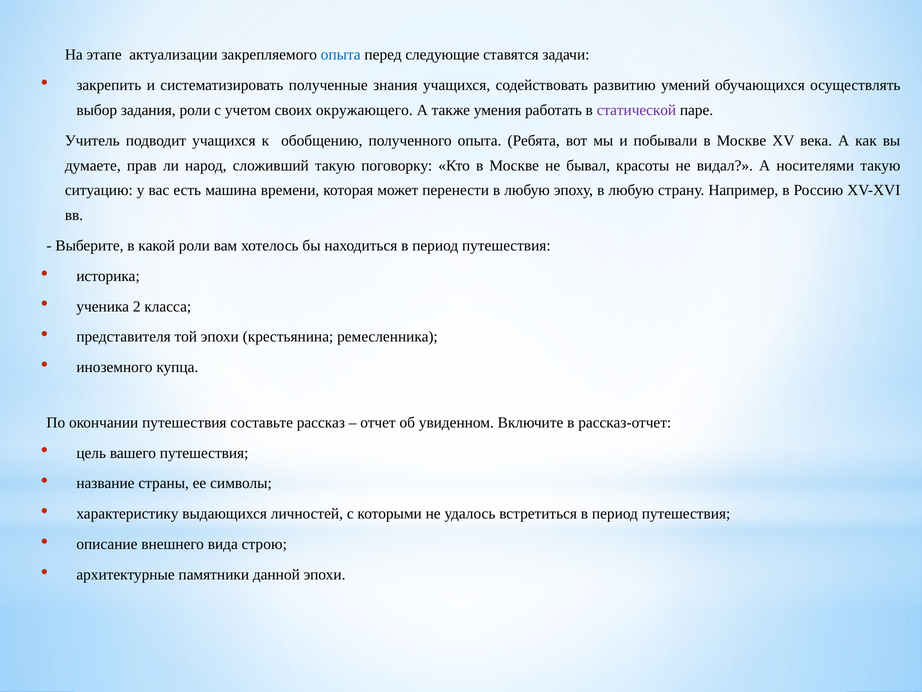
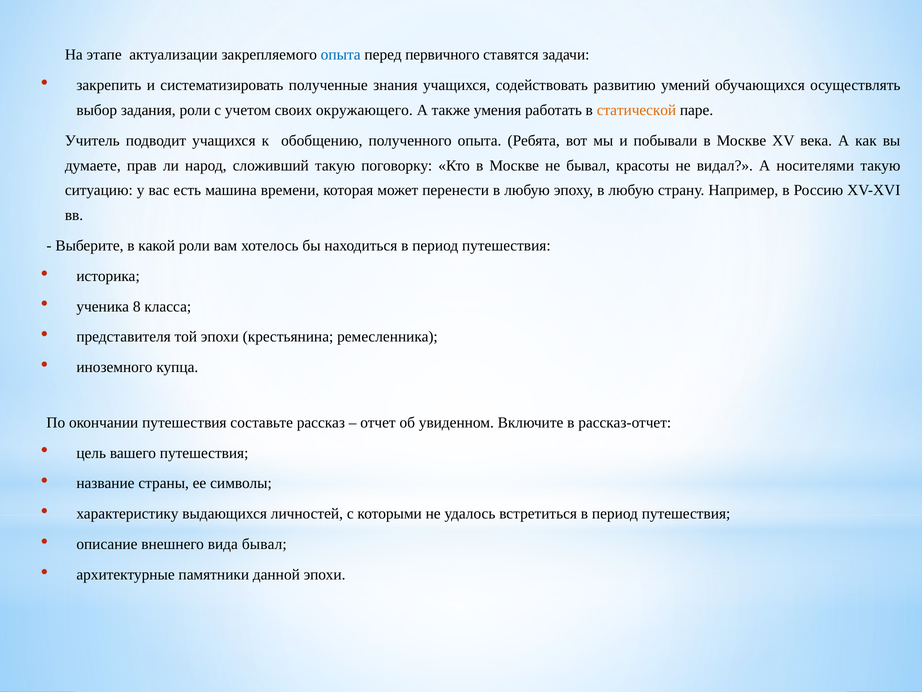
следующие: следующие -> первичного (442, 55)
статической colour: purple -> orange (636, 110)
2: 2 -> 8 (137, 306)
вида строю: строю -> бывал (264, 544)
